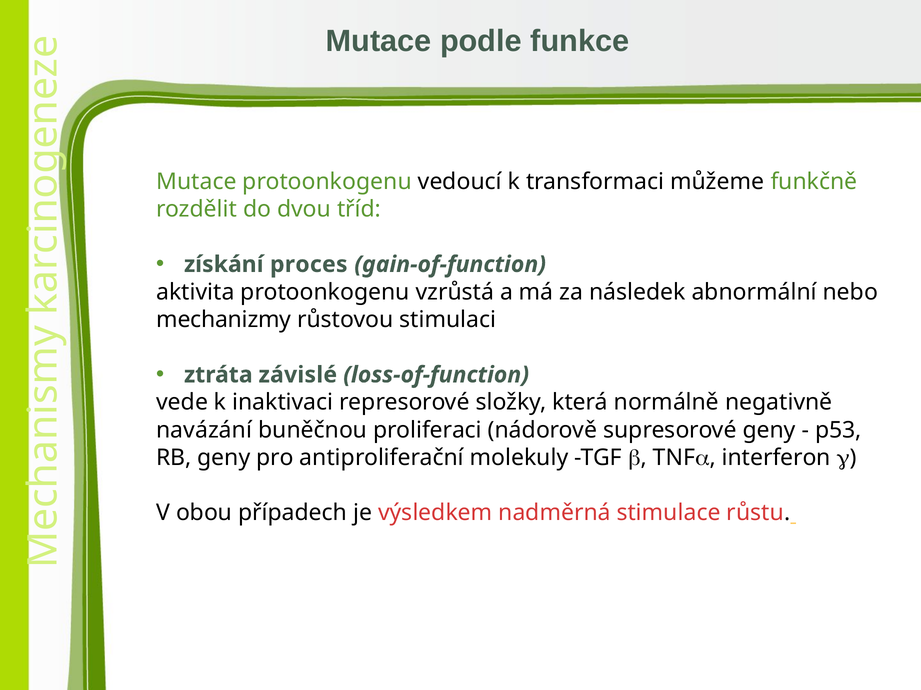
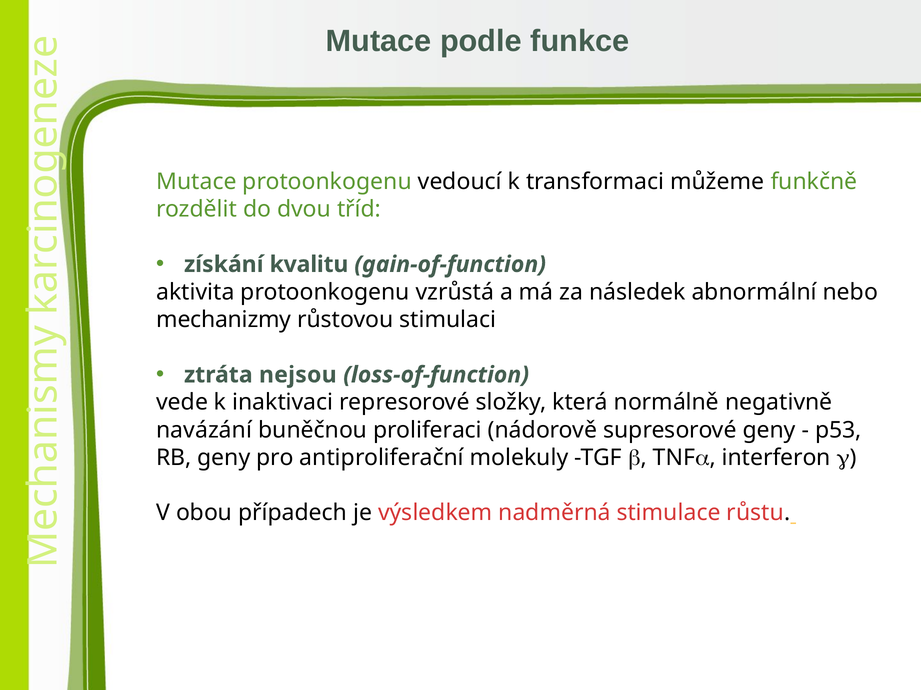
proces: proces -> kvalitu (309, 265)
závislé: závislé -> nejsou (298, 375)
